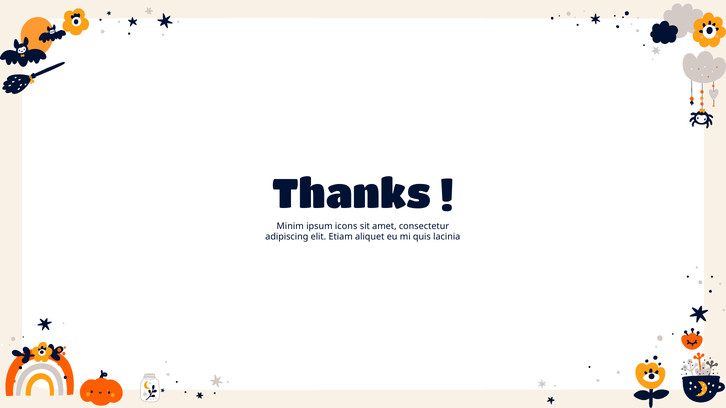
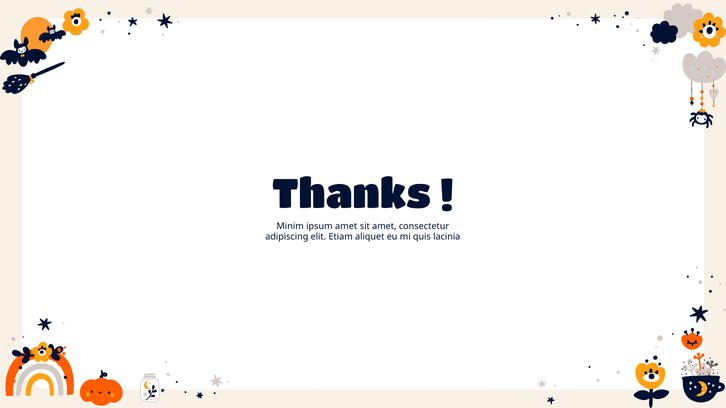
ipsum icons: icons -> amet (346, 226)
